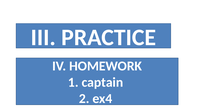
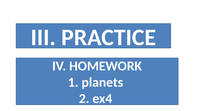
captain: captain -> planets (102, 83)
